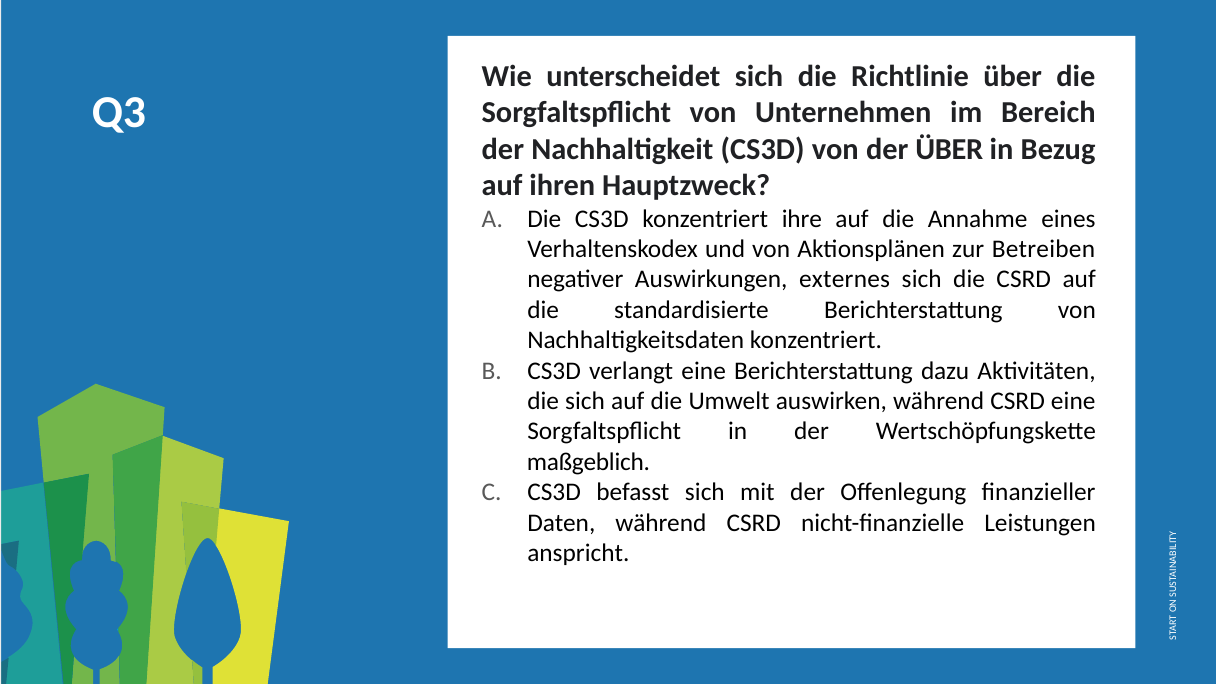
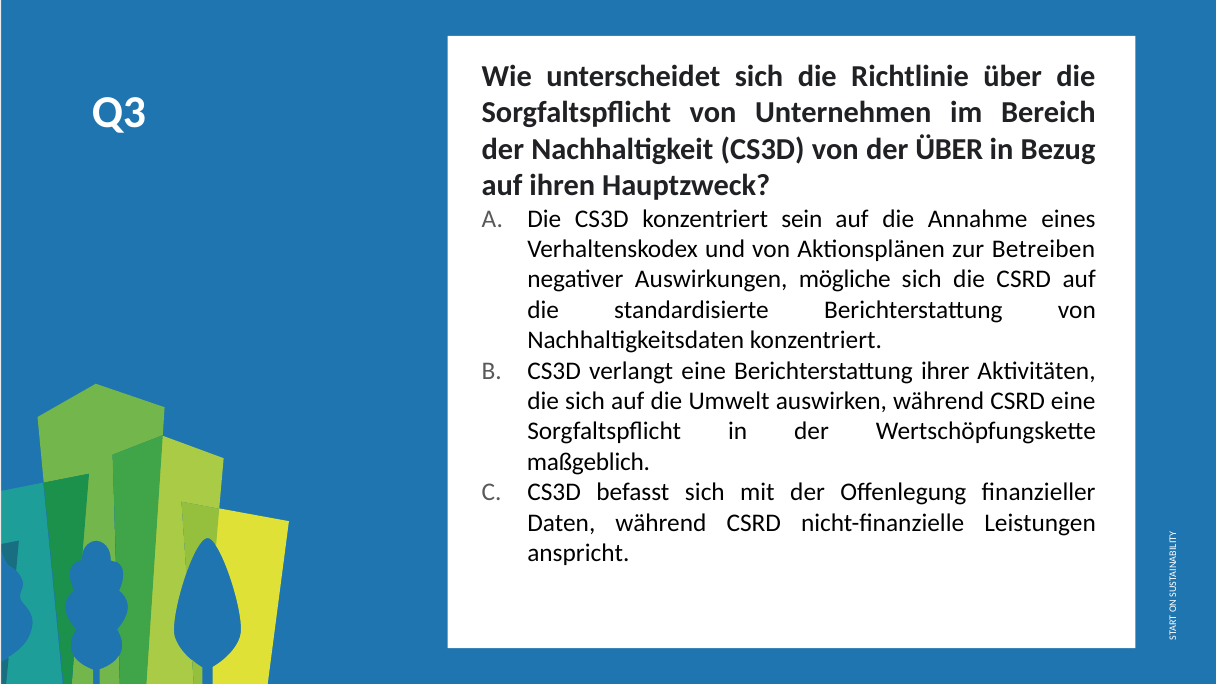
ihre: ihre -> sein (802, 219)
externes: externes -> mögliche (845, 280)
dazu: dazu -> ihrer (945, 371)
